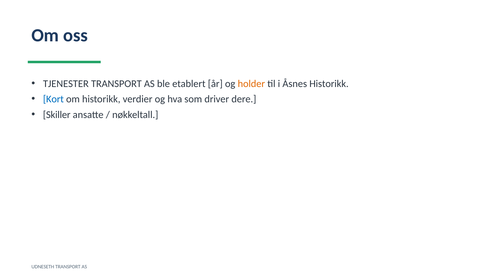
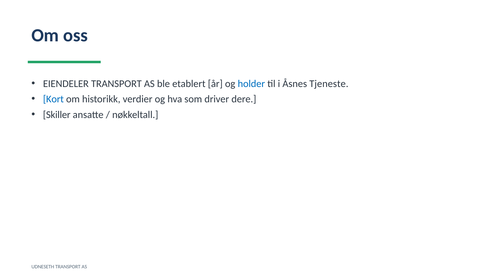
TJENESTER: TJENESTER -> EIENDELER (66, 84)
holder colour: orange -> blue (251, 84)
Åsnes Historikk: Historikk -> Tjeneste (329, 84)
